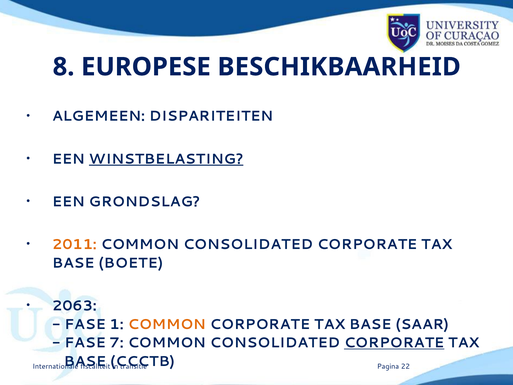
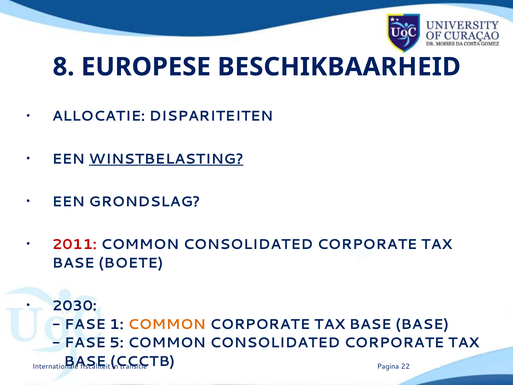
ALGEMEEN: ALGEMEEN -> ALLOCATIE (99, 116)
2011 colour: orange -> red (75, 244)
2063: 2063 -> 2030 (75, 306)
BASE SAAR: SAAR -> BASE (422, 324)
7: 7 -> 5 (117, 343)
CORPORATE underline: present -> none (394, 343)
